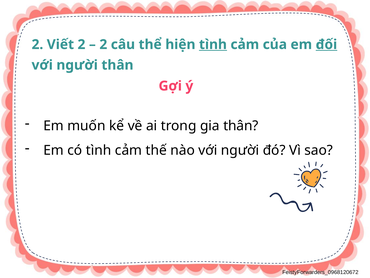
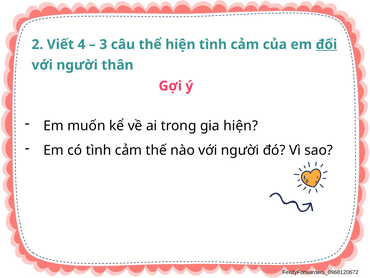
Viết 2: 2 -> 4 (81, 44)
2: 2 -> 3 (103, 44)
tình underline: present -> none (213, 44)
gia thân: thân -> hiện (241, 126)
